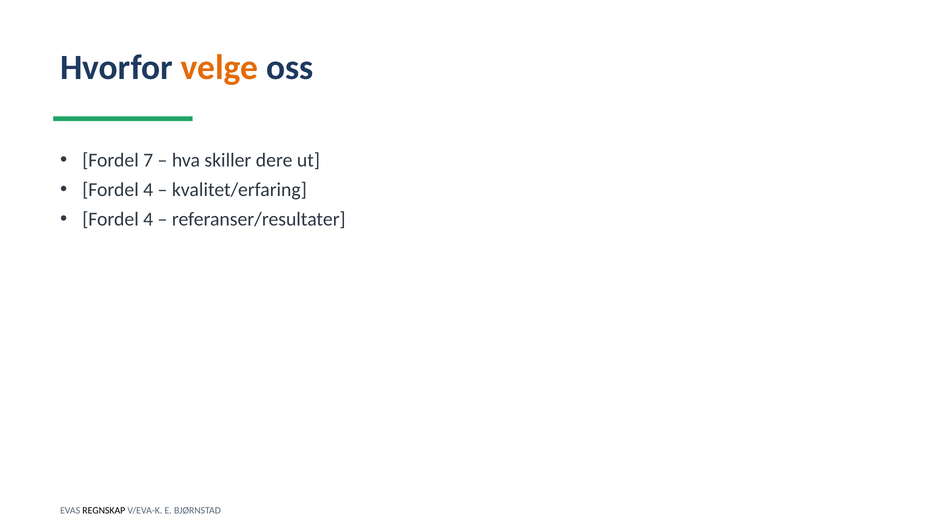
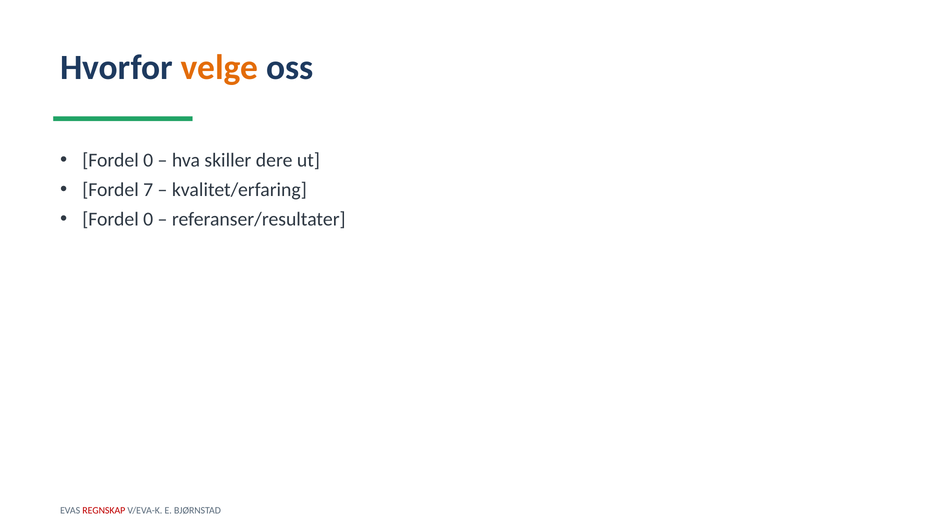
7: 7 -> 0 (148, 160)
4: 4 -> 7 (148, 190)
4: 4 -> 0 (148, 219)
REGNSKAP colour: black -> red (104, 510)
